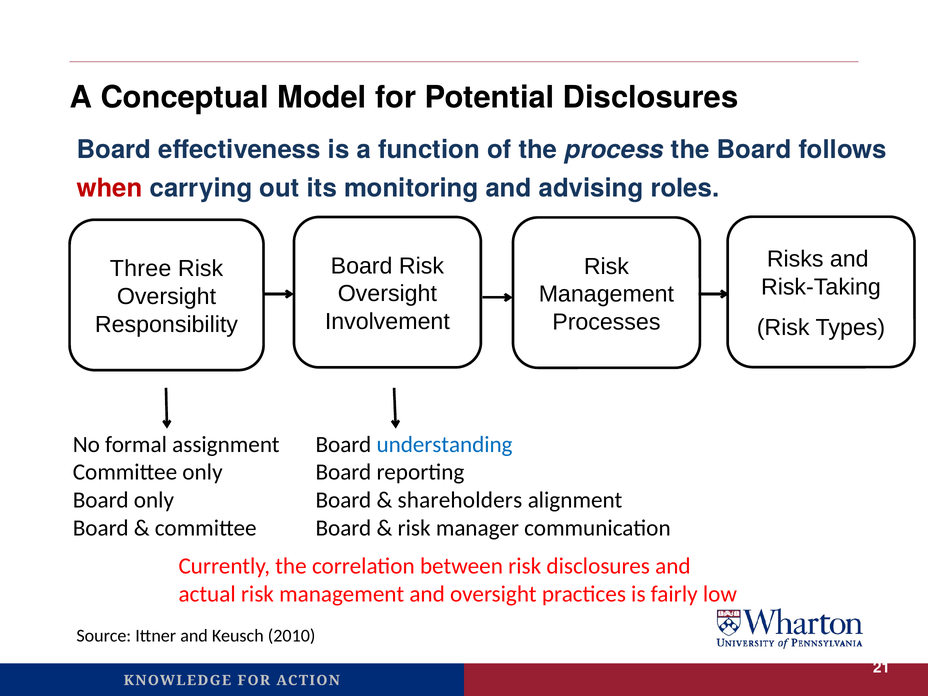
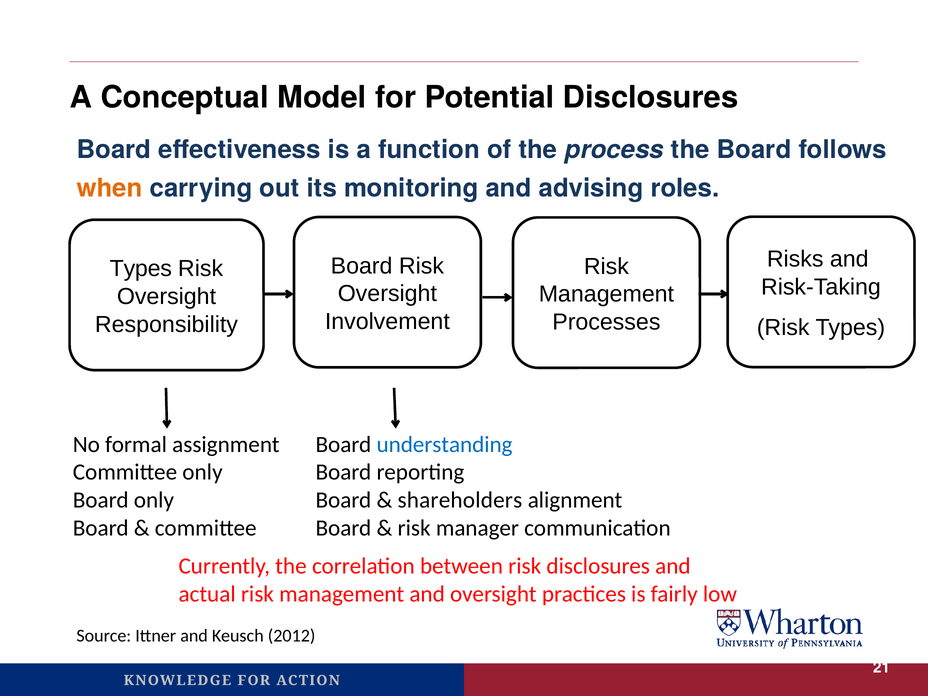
when colour: red -> orange (110, 188)
Three: Three -> Types (141, 269)
2010: 2010 -> 2012 (292, 636)
